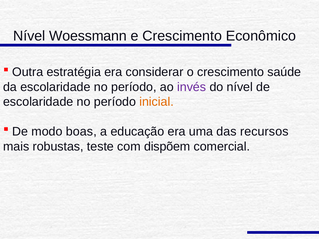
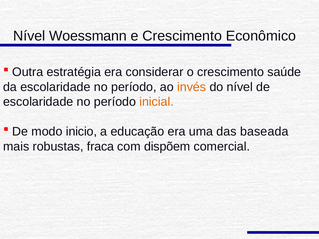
invés colour: purple -> orange (192, 87)
boas: boas -> inicio (81, 132)
recursos: recursos -> baseada (264, 132)
teste: teste -> fraca (100, 147)
